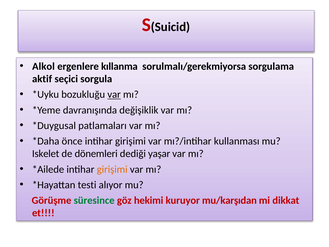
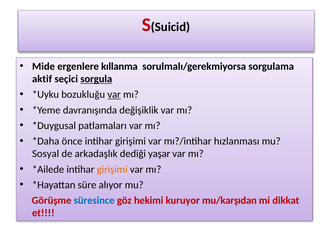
Alkol: Alkol -> Mide (44, 66)
sorgula underline: none -> present (96, 79)
kullanması: kullanması -> hızlanması (237, 141)
Iskelet: Iskelet -> Sosyal (46, 154)
dönemleri: dönemleri -> arkadaşlık (96, 154)
testi: testi -> süre (87, 185)
süresince colour: green -> blue (94, 200)
